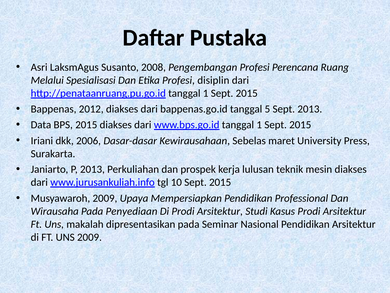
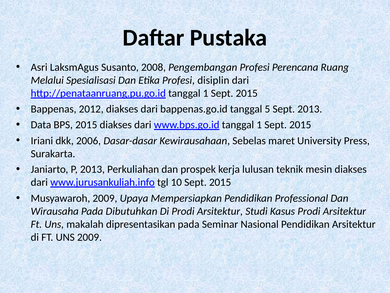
Penyediaan: Penyediaan -> Dibutuhkan (132, 211)
